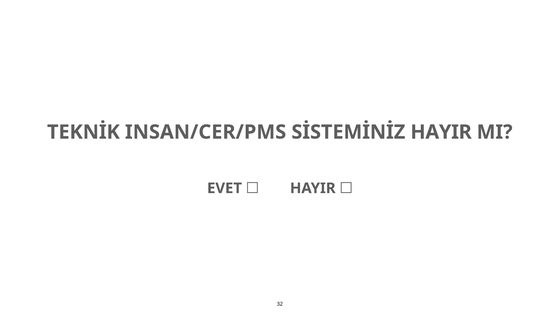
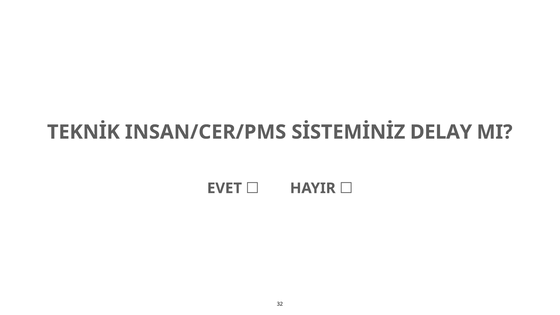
SİSTEMİNİZ HAYIR: HAYIR -> DELAY (441, 132)
